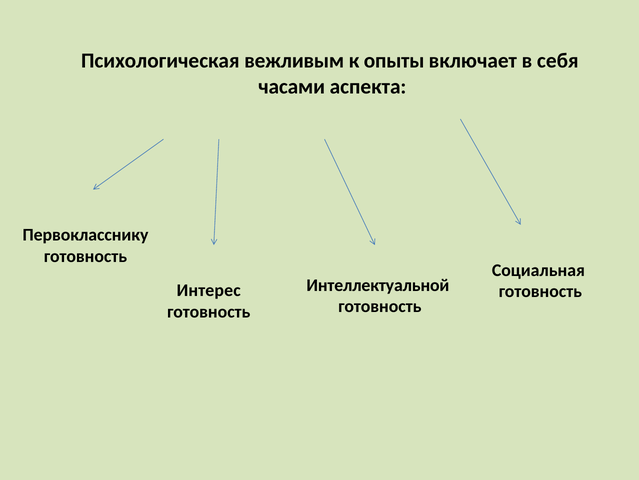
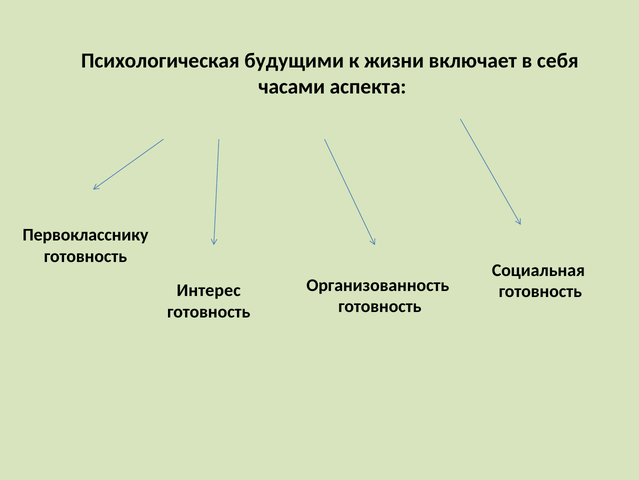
вежливым: вежливым -> будущими (294, 61)
опыты: опыты -> жизни (394, 61)
Интеллектуальной: Интеллектуальной -> Организованность (378, 285)
